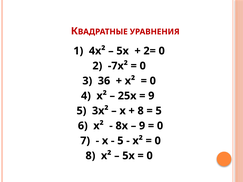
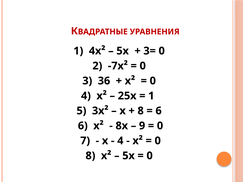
2=: 2= -> 3= (150, 51)
9: 9 -> 1 (151, 96)
5: 5 -> 6 (159, 111)
5: 5 -> 4 (120, 141)
